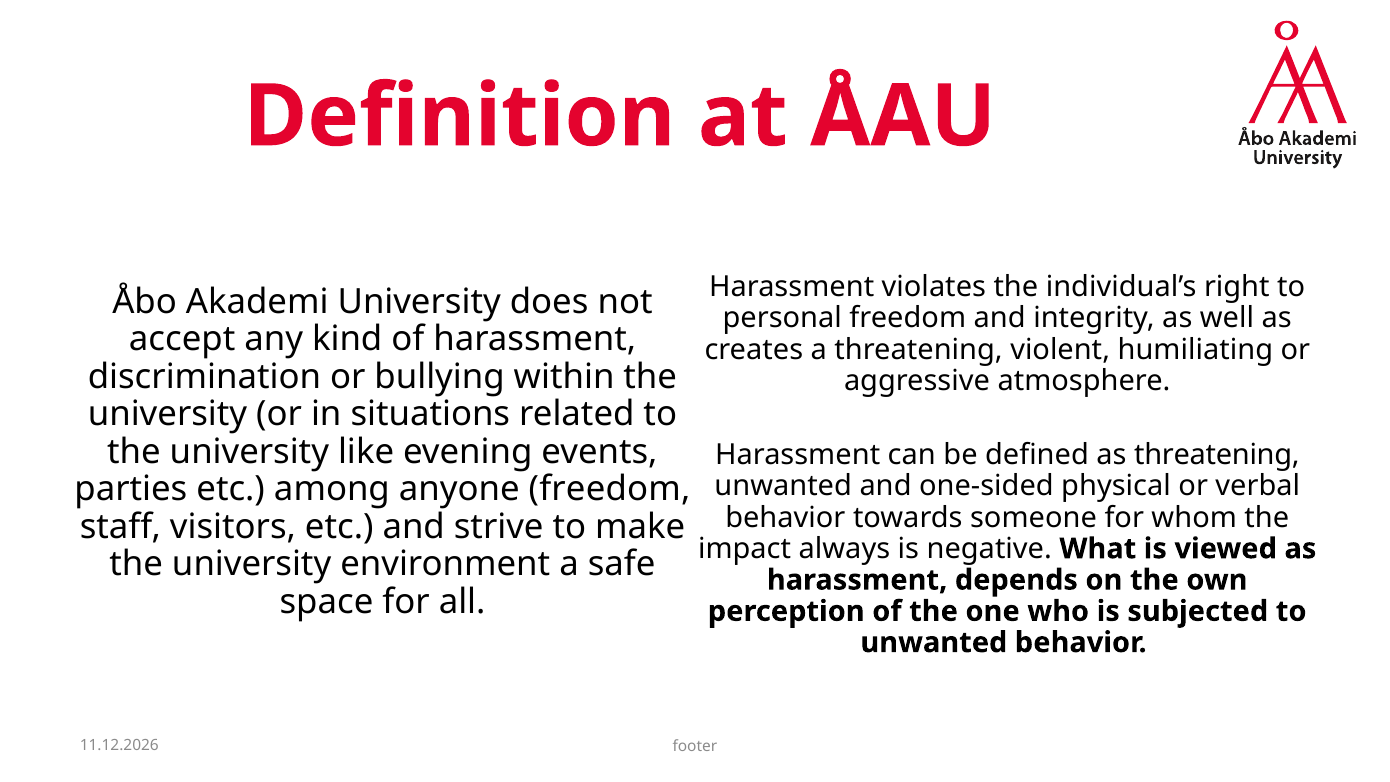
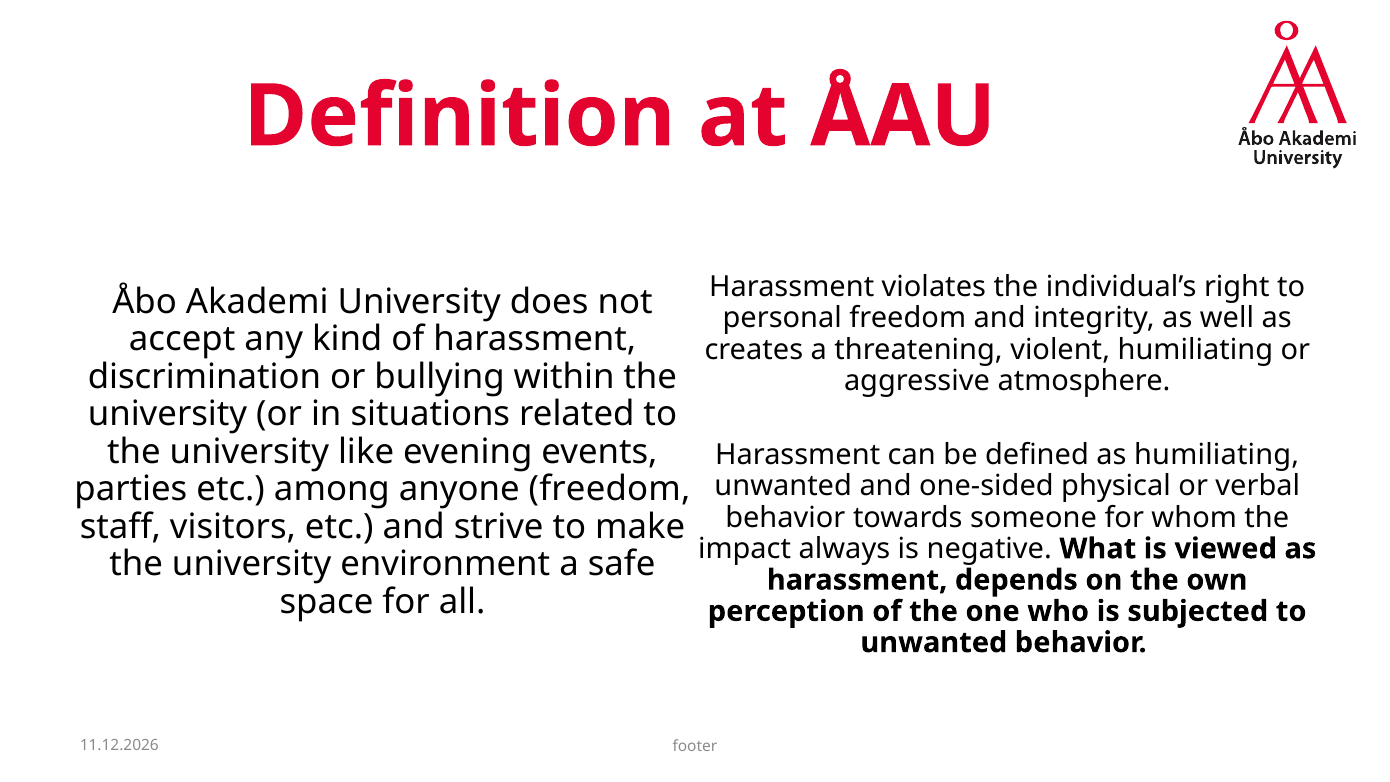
as threatening: threatening -> humiliating (1217, 455)
